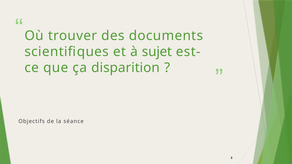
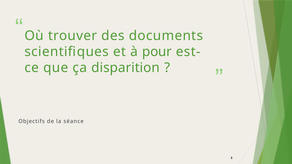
sujet: sujet -> pour (157, 52)
